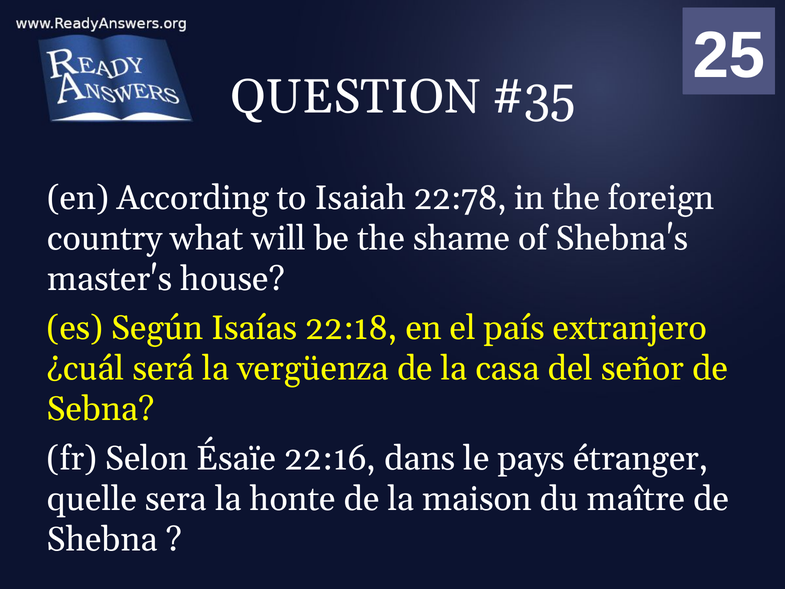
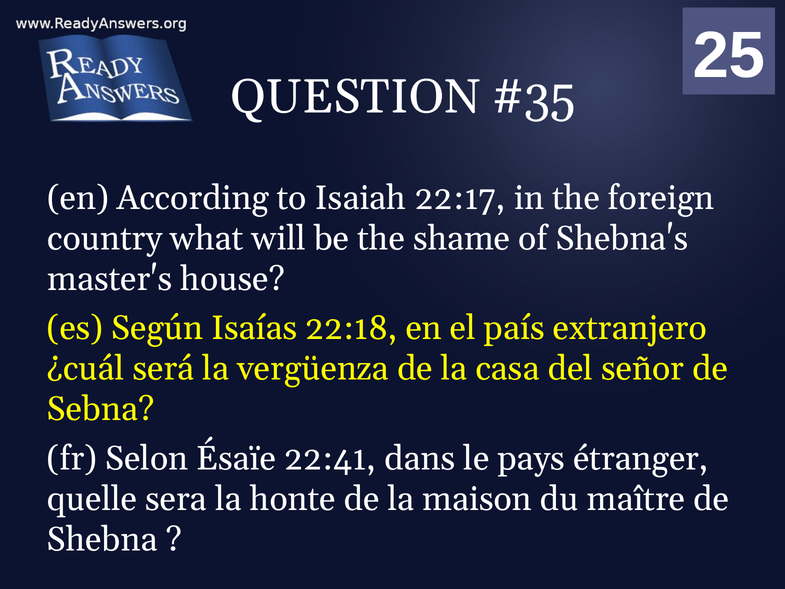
22:78: 22:78 -> 22:17 (460, 198)
22:16: 22:16 -> 22:41 (330, 458)
